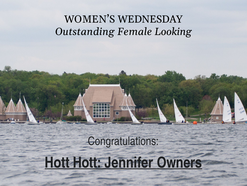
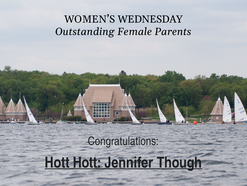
Looking: Looking -> Parents (173, 32)
Owners: Owners -> Though (179, 162)
